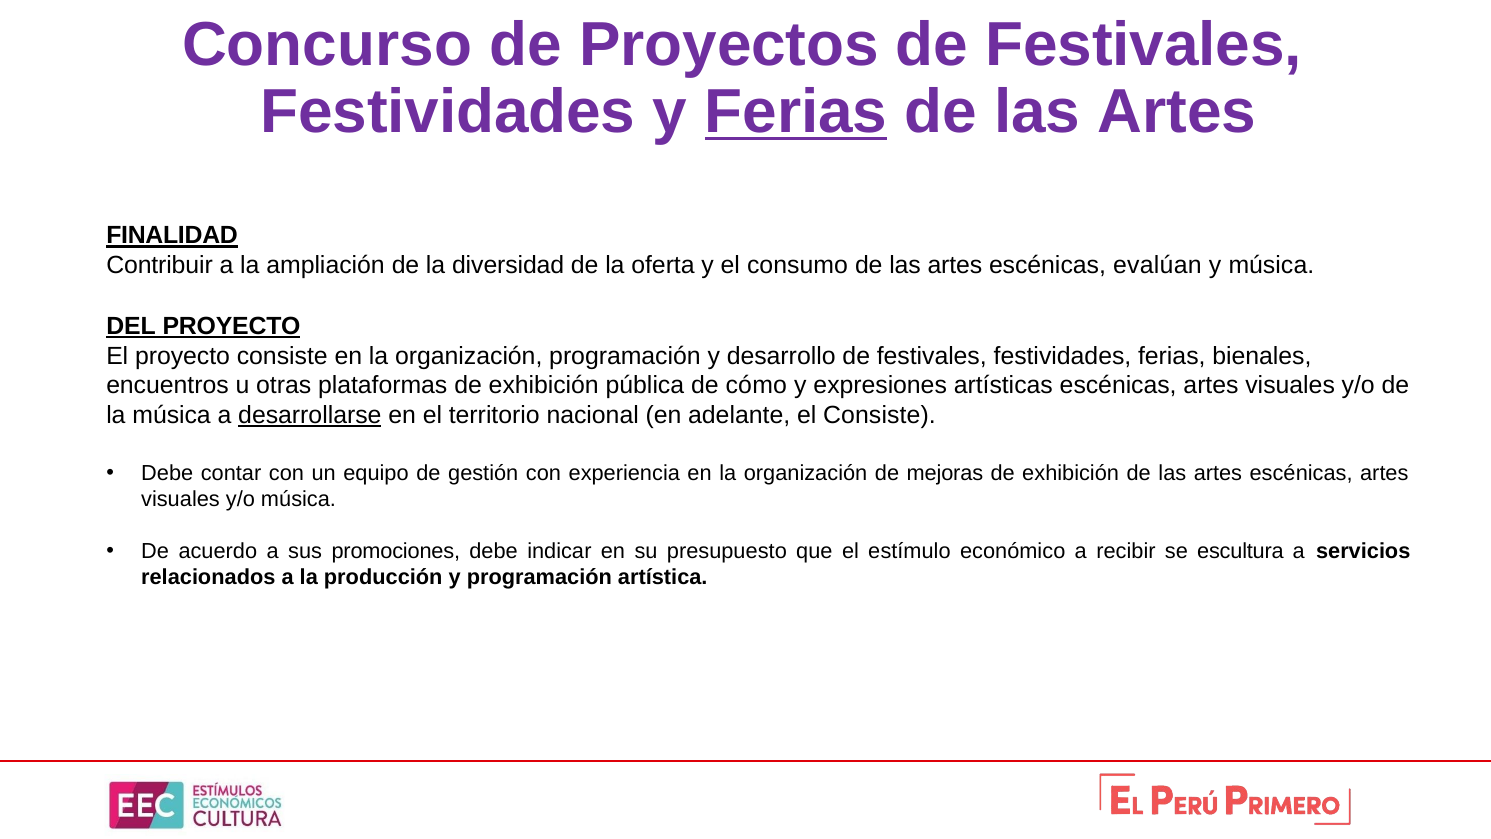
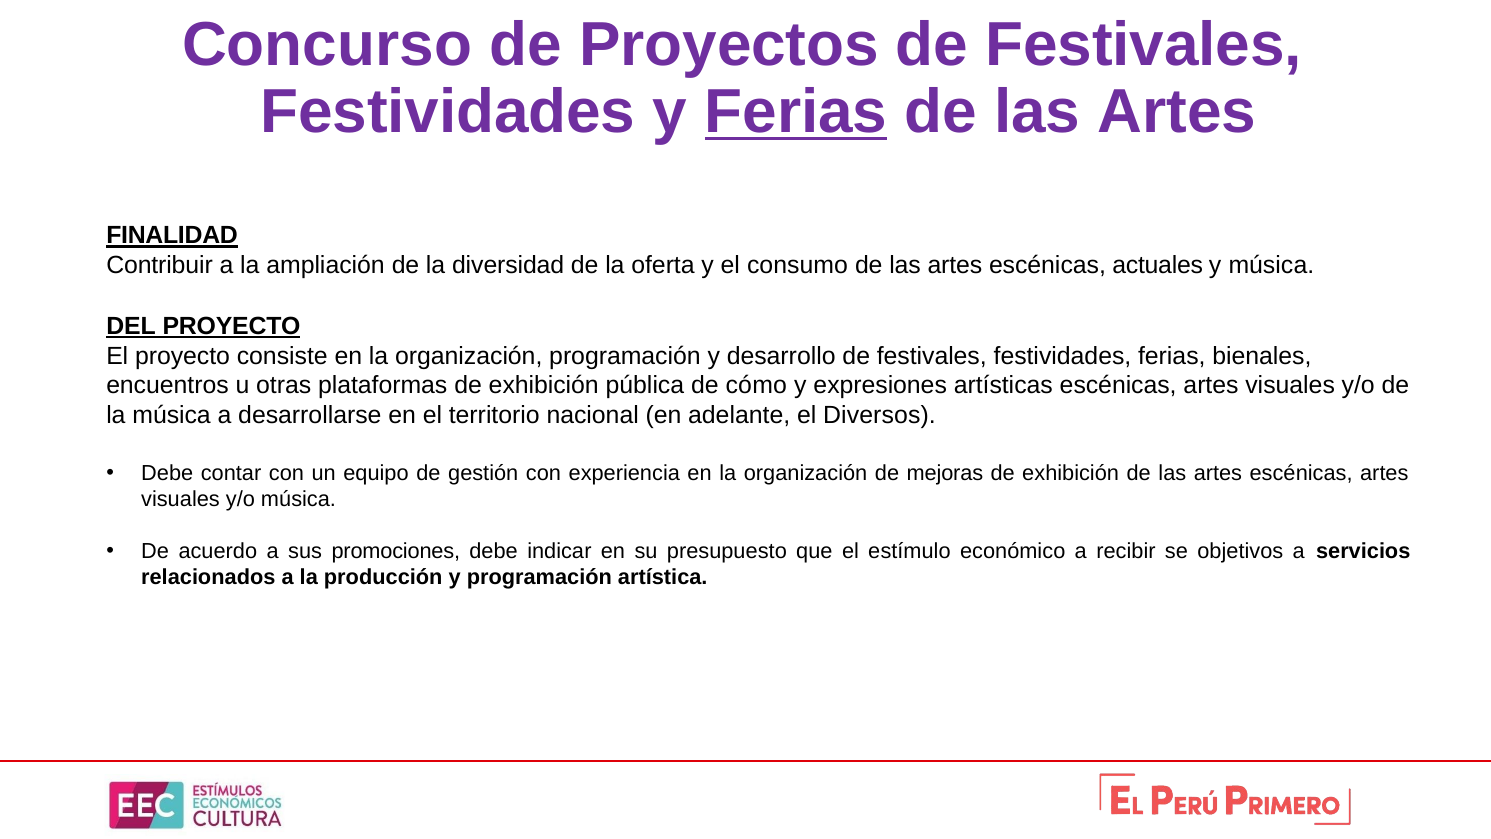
evalúan: evalúan -> actuales (1158, 265)
desarrollarse underline: present -> none (310, 415)
el Consiste: Consiste -> Diversos (879, 415)
escultura: escultura -> objetivos (1240, 551)
